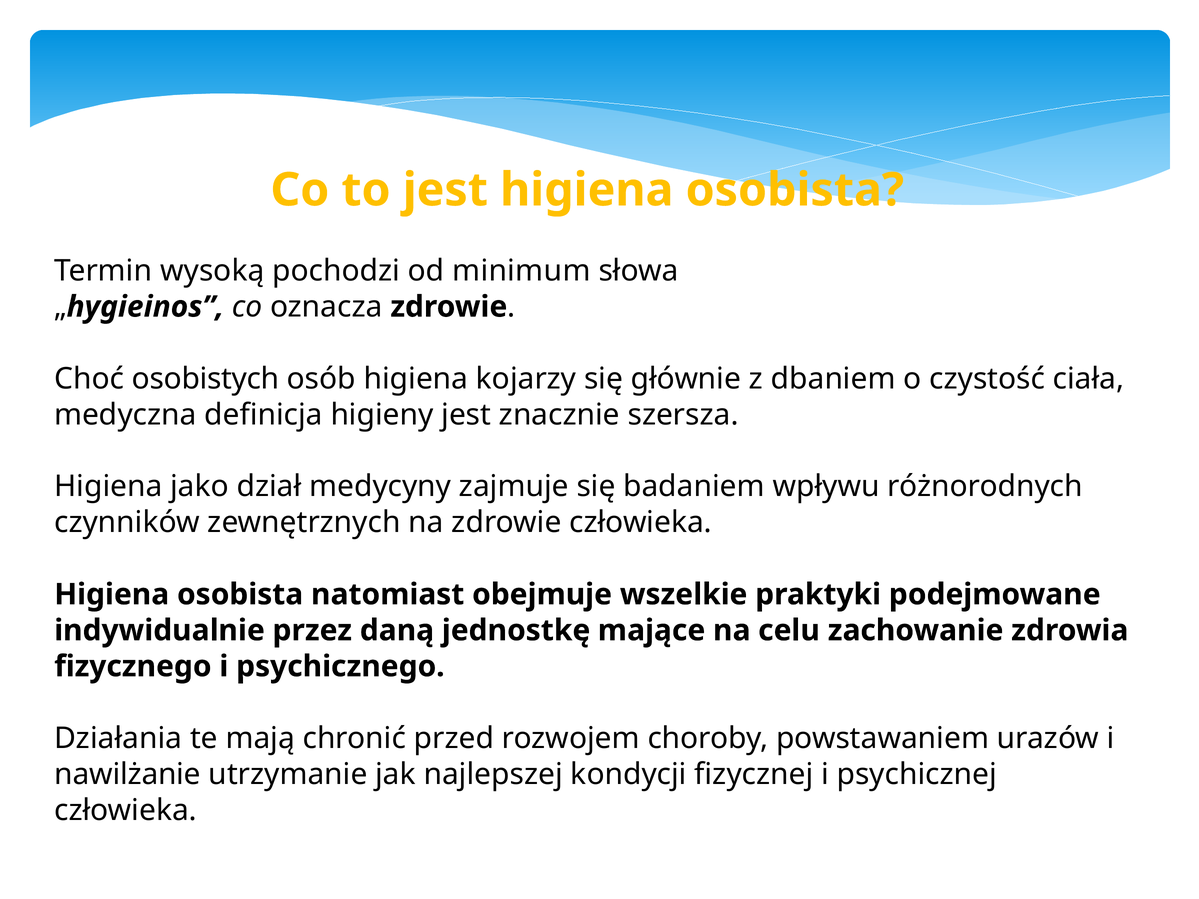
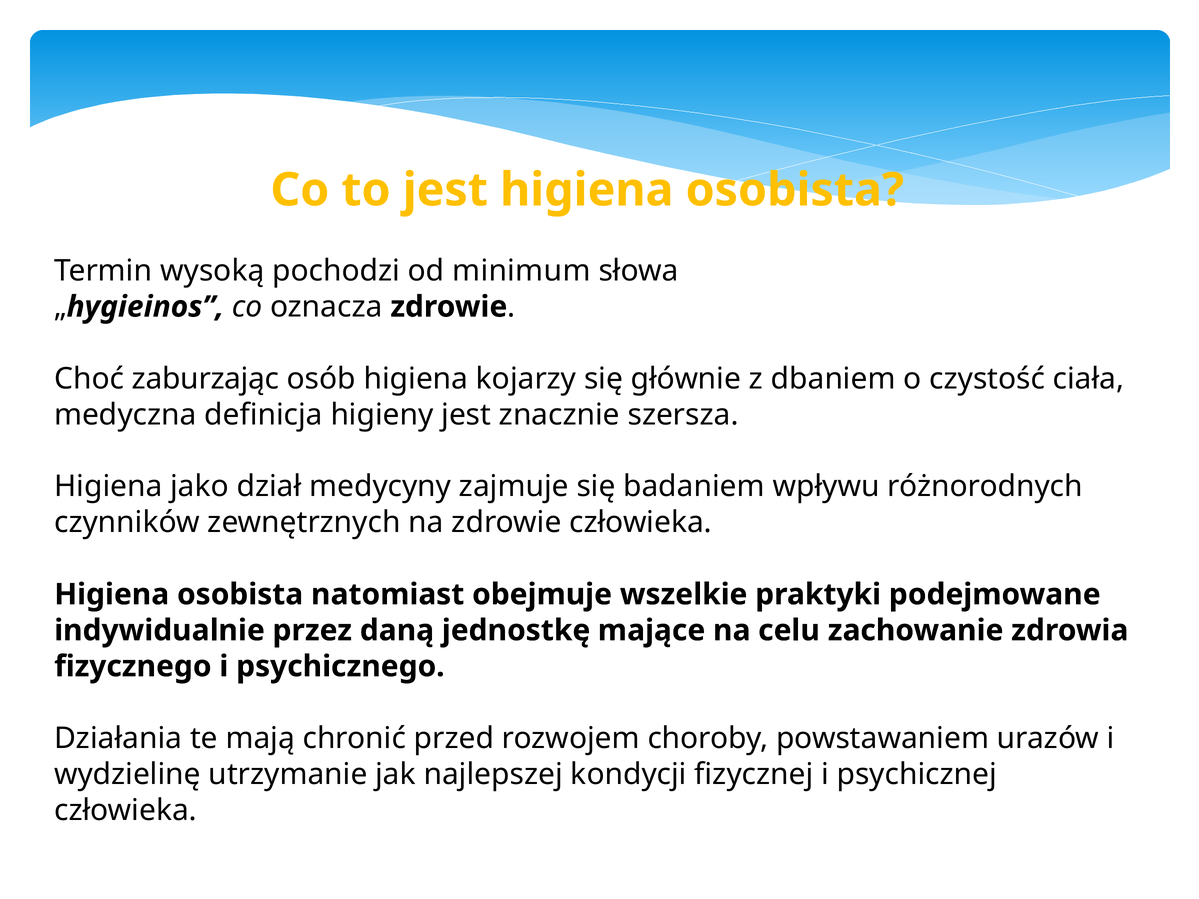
osobistych: osobistych -> zaburzając (206, 379)
nawilżanie: nawilżanie -> wydzielinę (127, 774)
